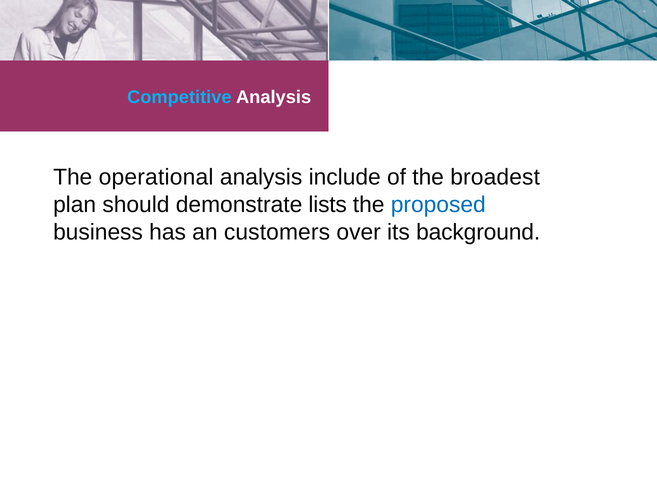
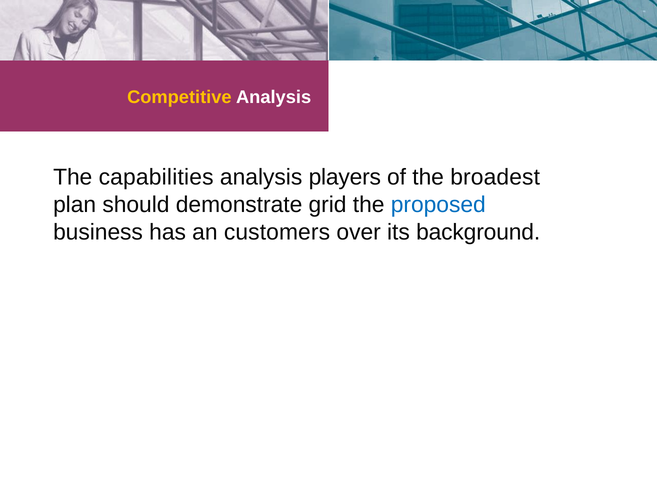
Competitive colour: light blue -> yellow (179, 97)
operational: operational -> capabilities (156, 177)
include: include -> players (345, 177)
lists: lists -> grid (328, 205)
